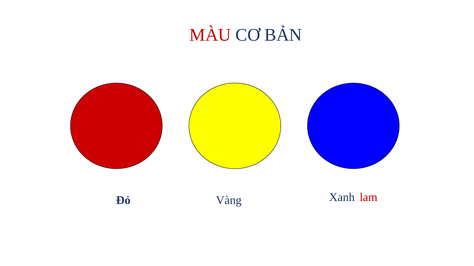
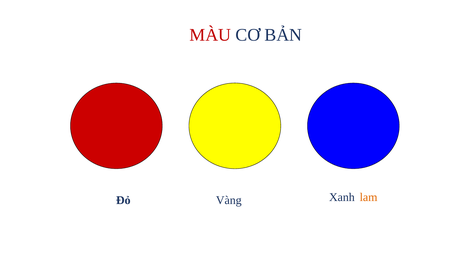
lam colour: red -> orange (369, 198)
